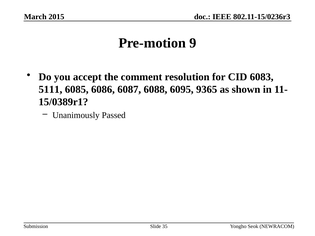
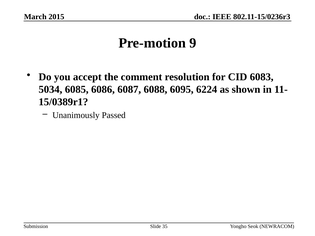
5111: 5111 -> 5034 (50, 89)
9365: 9365 -> 6224 (207, 89)
